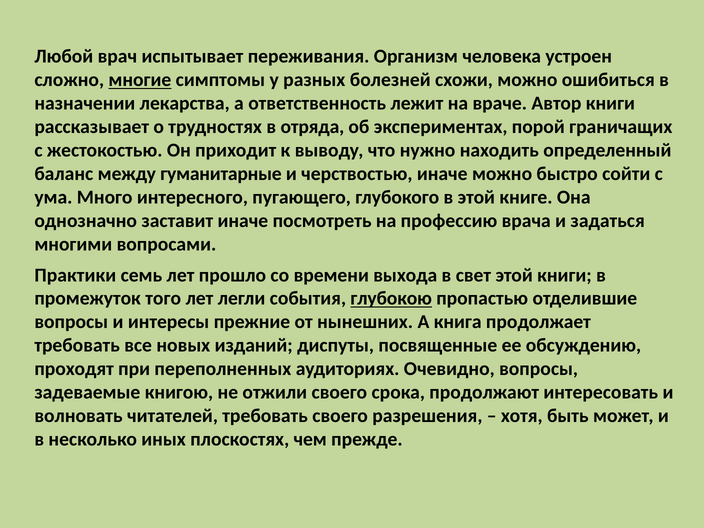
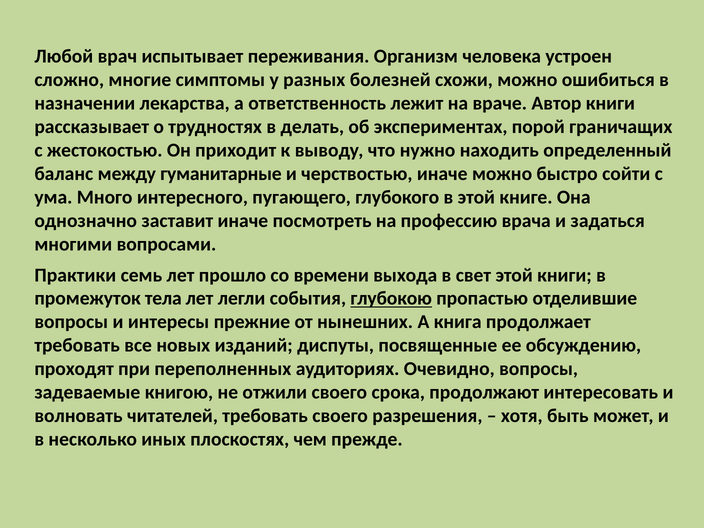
многие underline: present -> none (140, 80)
отряда: отряда -> делать (312, 127)
того: того -> тела (163, 299)
